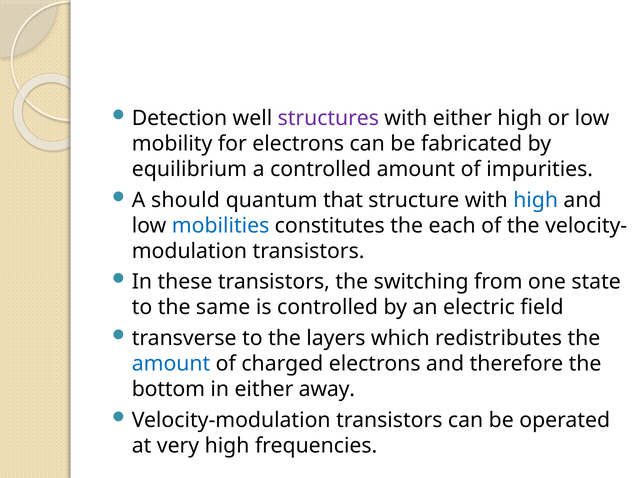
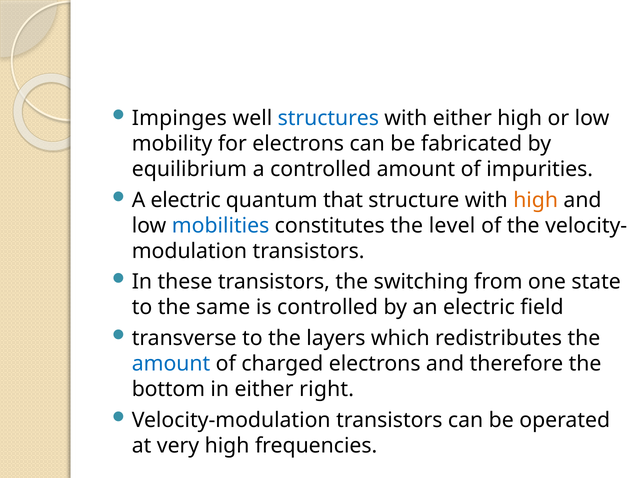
Detection: Detection -> Impinges (179, 118)
structures colour: purple -> blue (328, 118)
A should: should -> electric (186, 200)
high colour: blue -> orange (536, 200)
each: each -> level (452, 225)
away: away -> right (327, 389)
